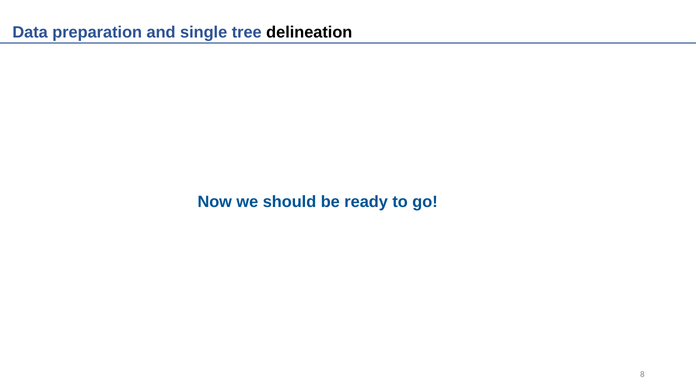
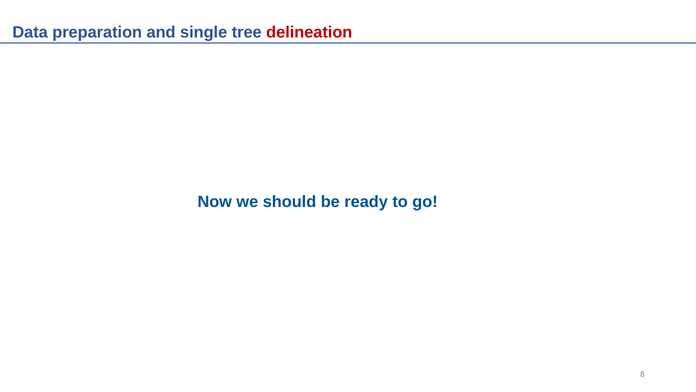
delineation colour: black -> red (309, 32)
